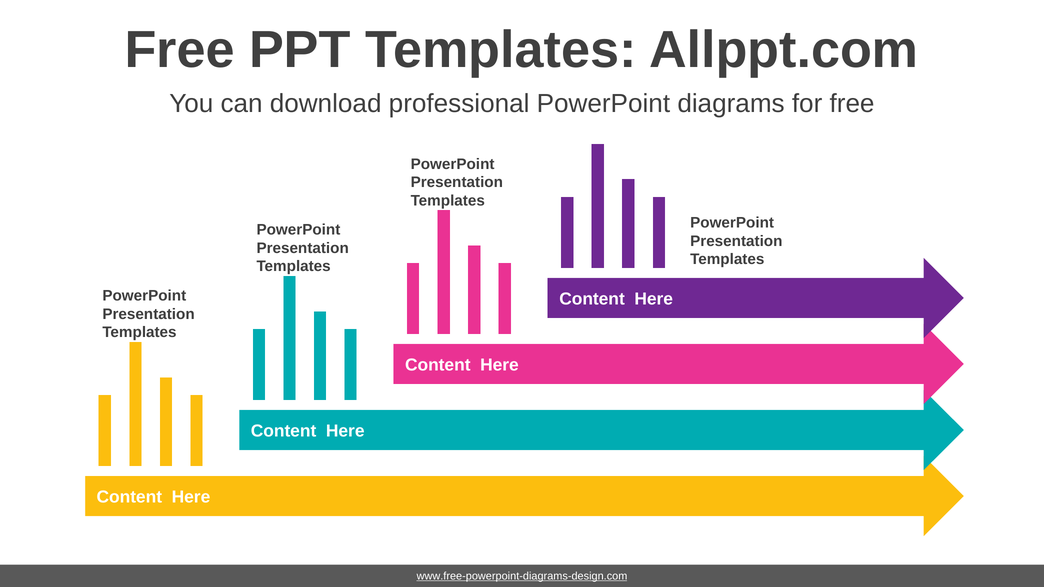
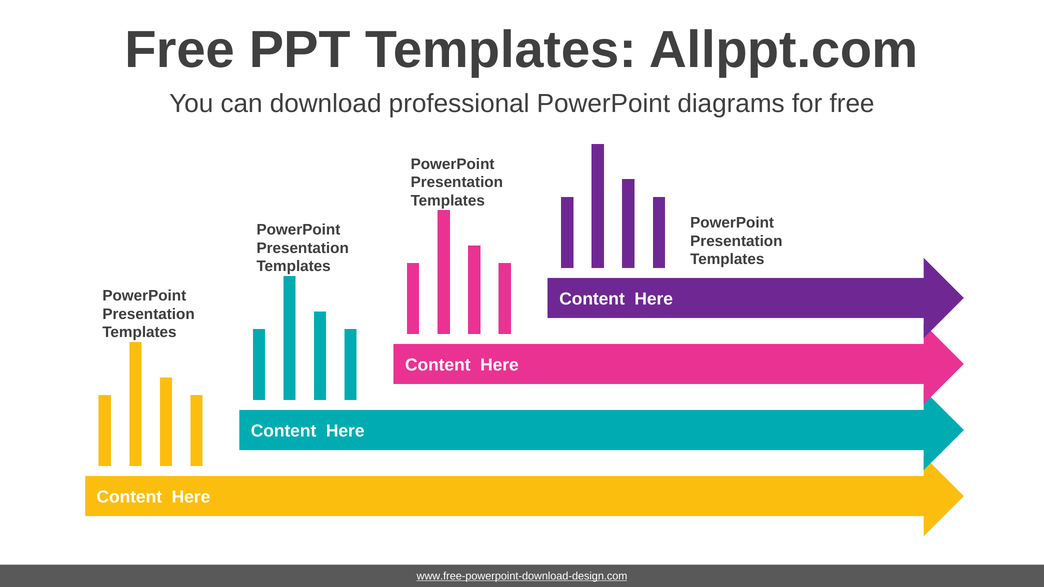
www.free-powerpoint-diagrams-design.com: www.free-powerpoint-diagrams-design.com -> www.free-powerpoint-download-design.com (522, 576)
